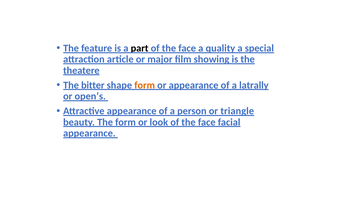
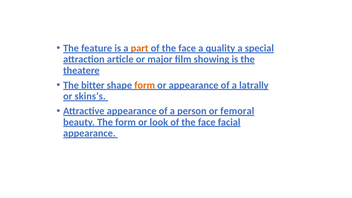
part colour: black -> orange (140, 48)
open’s: open’s -> skins’s (90, 96)
triangle: triangle -> femoral (237, 111)
